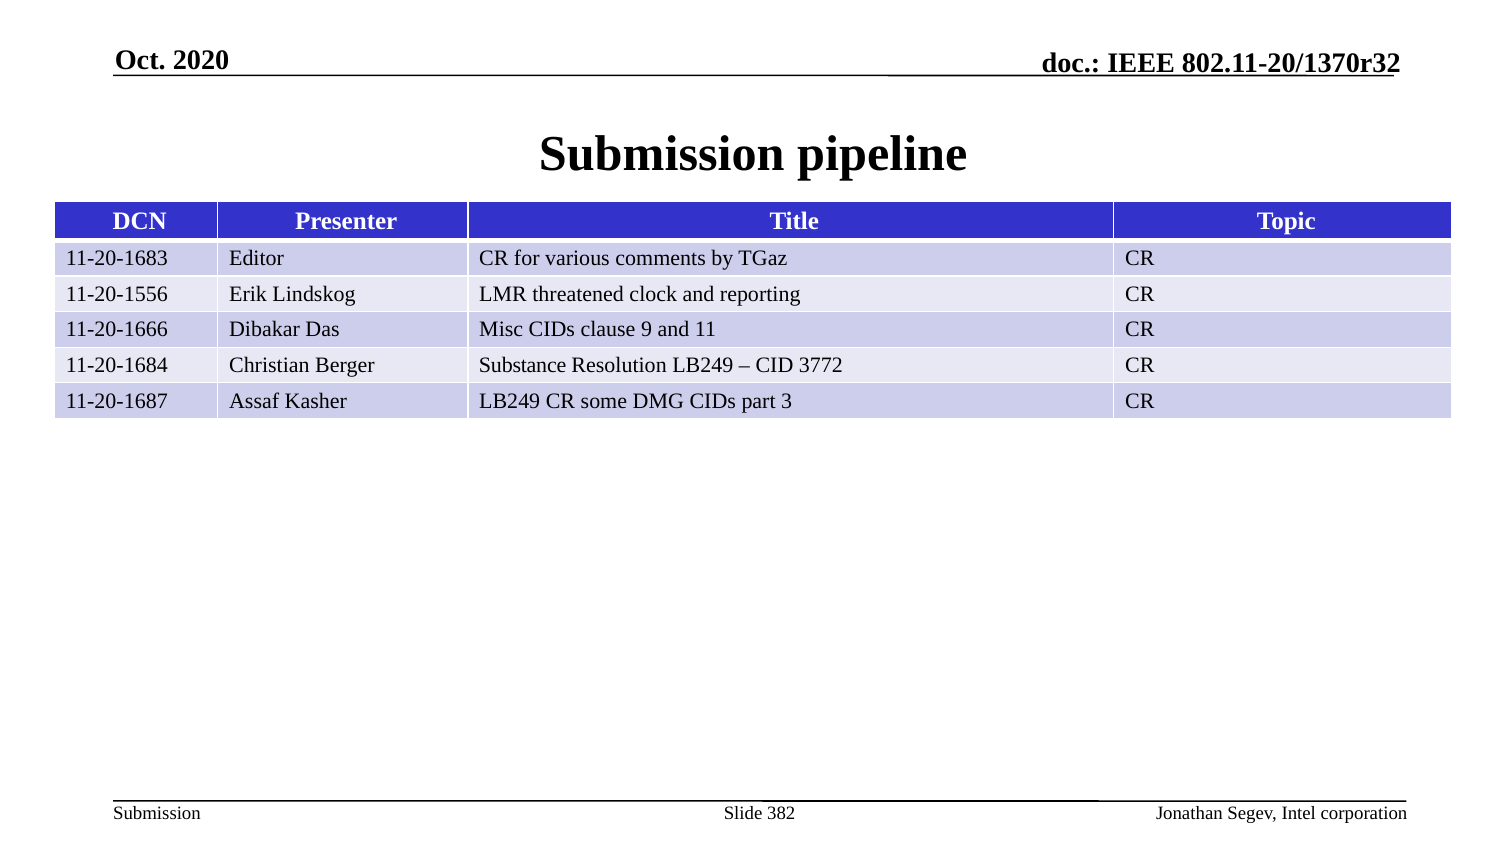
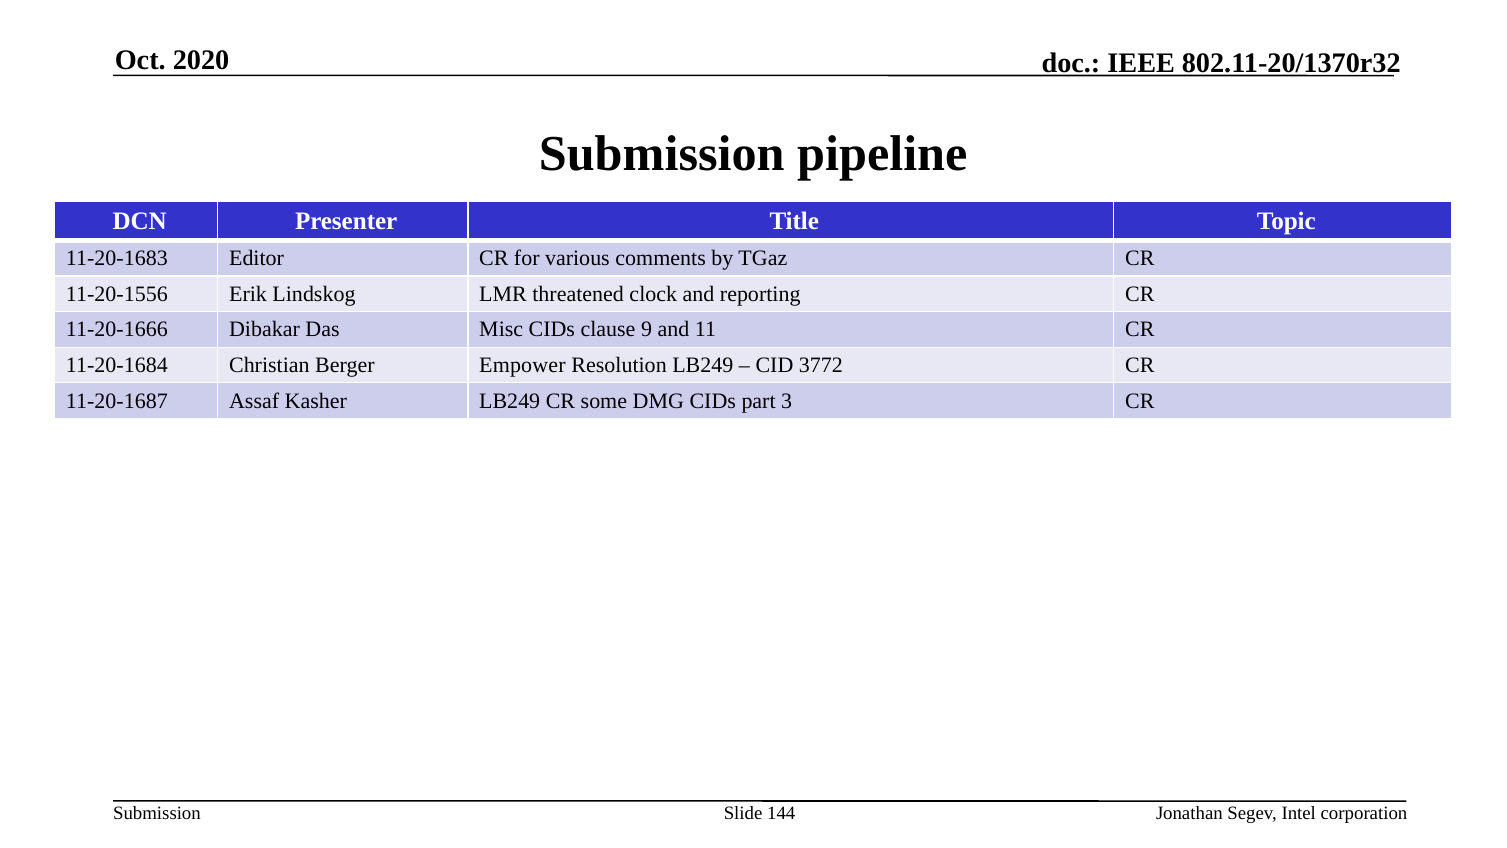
Substance: Substance -> Empower (522, 365)
382: 382 -> 144 (781, 813)
